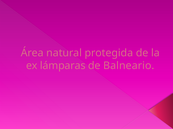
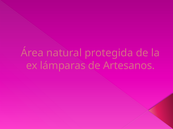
Balneario: Balneario -> Artesanos (129, 66)
